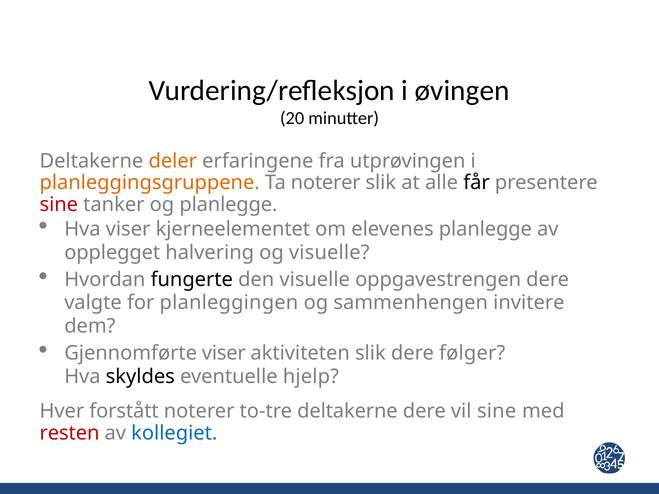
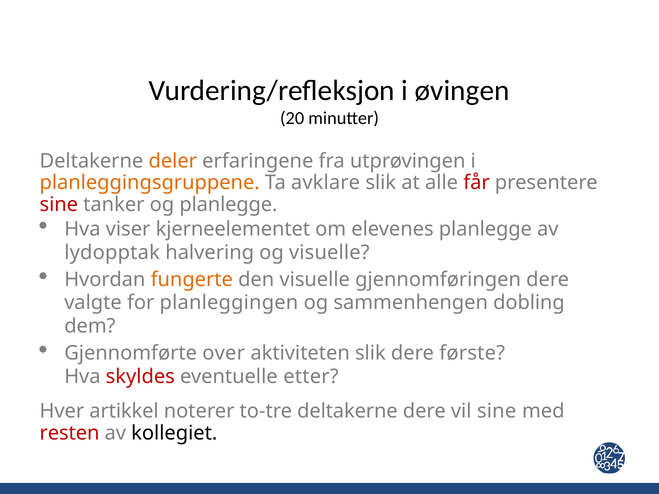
Ta noterer: noterer -> avklare (326, 183)
får colour: black -> red (476, 183)
opplegget: opplegget -> lydopptak (112, 253)
fungerte colour: black -> orange (192, 280)
oppgavestrengen: oppgavestrengen -> gjennomføringen (438, 280)
invitere: invitere -> dobling (529, 303)
Gjennomførte viser: viser -> over (224, 353)
følger: følger -> første (472, 353)
skyldes colour: black -> red (140, 377)
hjelp: hjelp -> etter (311, 377)
forstått: forstått -> artikkel (124, 411)
kollegiet colour: blue -> black (174, 433)
